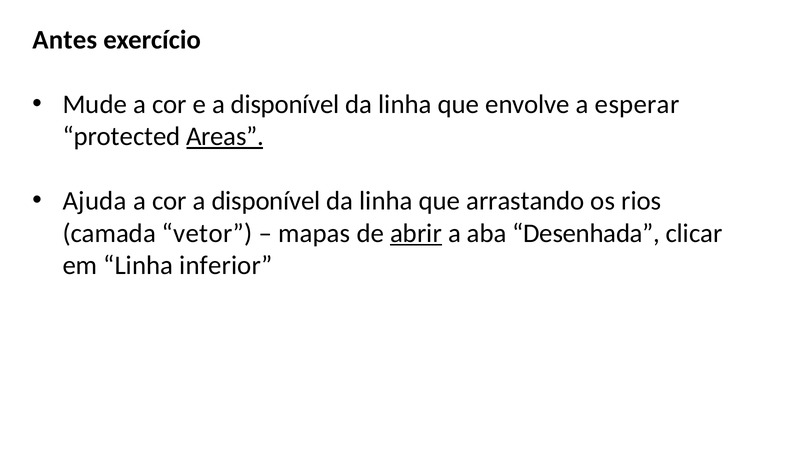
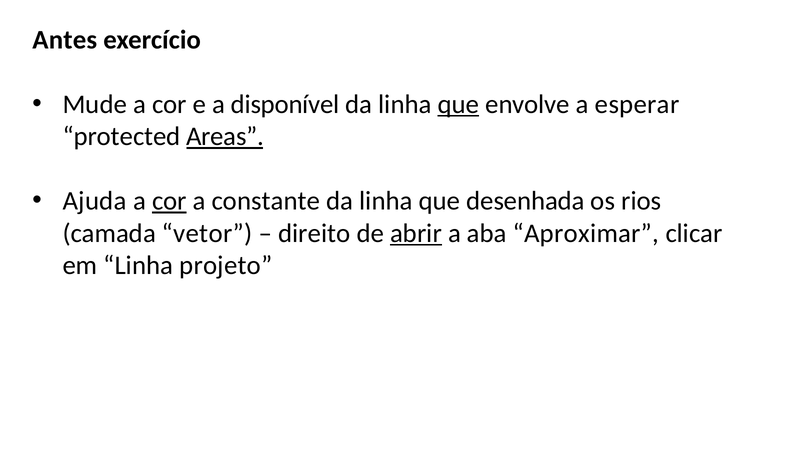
que underline: none -> present (458, 104)
cor underline: none -> present (169, 201)
disponível: disponível -> constante (266, 201)
arrastando: arrastando -> desenhada (525, 201)
mapas: mapas -> direito (314, 233)
Desenhada: Desenhada -> Aproximar (586, 233)
inferior: inferior -> projeto (226, 265)
